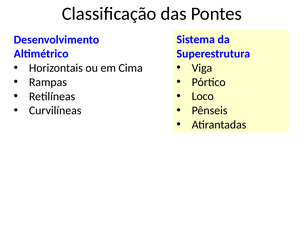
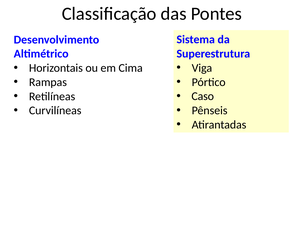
Loco: Loco -> Caso (203, 96)
